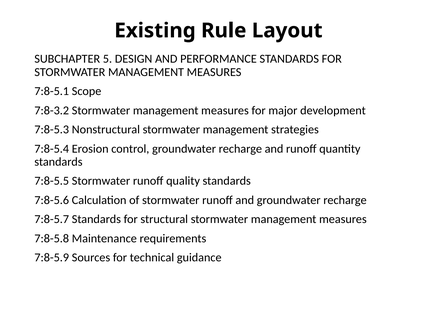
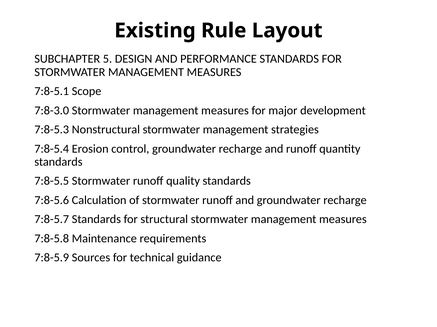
7:8-3.2: 7:8-3.2 -> 7:8-3.0 (52, 111)
